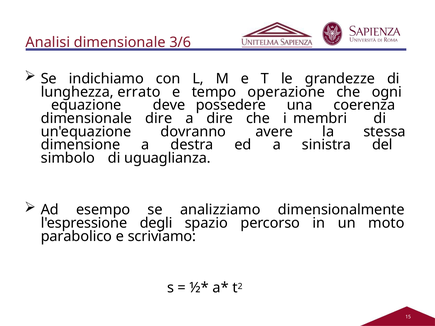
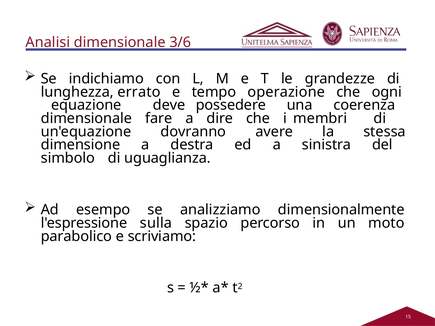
dimensionale dire: dire -> fare (159, 118)
degli: degli -> sulla (156, 223)
